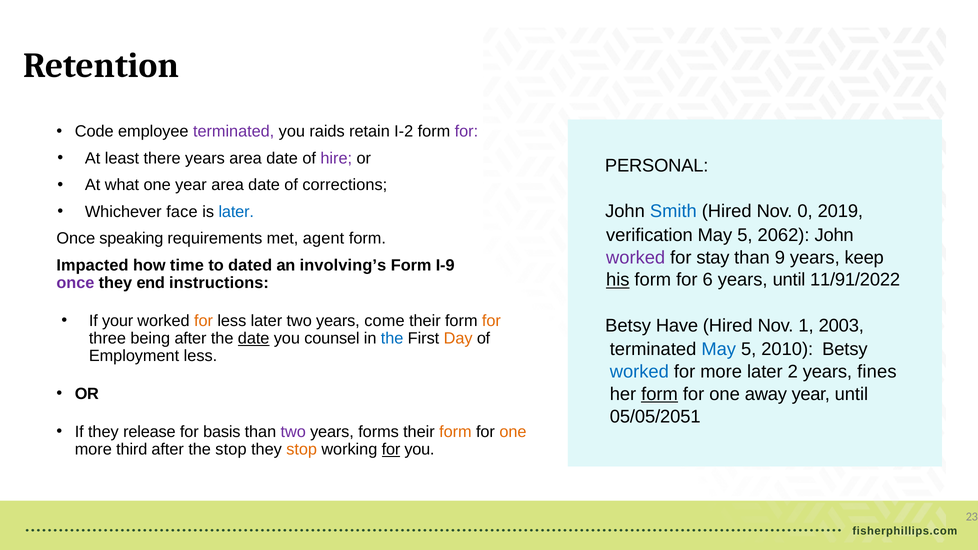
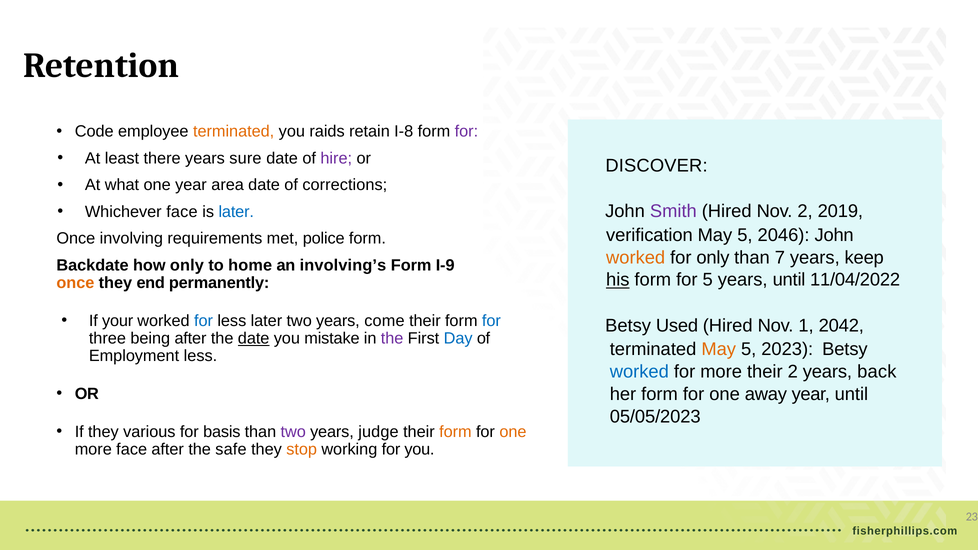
terminated colour: purple -> orange (234, 132)
I-2: I-2 -> I-8 (404, 132)
years area: area -> sure (245, 158)
PERSONAL: PERSONAL -> DISCOVER (657, 166)
Smith colour: blue -> purple (673, 211)
Nov 0: 0 -> 2 (805, 211)
2062: 2062 -> 2046 (784, 235)
speaking: speaking -> involving (131, 238)
agent: agent -> police (324, 238)
worked colour: purple -> orange (636, 258)
for stay: stay -> only (713, 258)
9: 9 -> 7 (780, 258)
Impacted: Impacted -> Backdate (93, 265)
how time: time -> only (187, 265)
dated: dated -> home (250, 265)
for 6: 6 -> 5 (708, 280)
11/91/2022: 11/91/2022 -> 11/04/2022 (855, 280)
once colour: purple -> orange (75, 283)
instructions: instructions -> permanently (219, 283)
for colour: orange -> blue (204, 321)
for colour: orange -> blue (491, 321)
Have: Have -> Used (677, 326)
2003: 2003 -> 2042 (841, 326)
counsel: counsel -> mistake (332, 338)
the colour: blue -> purple (392, 338)
Day colour: orange -> blue (458, 338)
May colour: blue -> orange (719, 349)
2010: 2010 -> 2023 (787, 349)
more later: later -> their (765, 372)
fines: fines -> back (877, 372)
form underline: present -> none (660, 394)
05/05/2051: 05/05/2051 -> 05/05/2023 (655, 417)
release: release -> various (149, 432)
forms: forms -> judge (378, 432)
more third: third -> face (132, 449)
the stop: stop -> safe (231, 449)
for underline: present -> none (391, 449)
